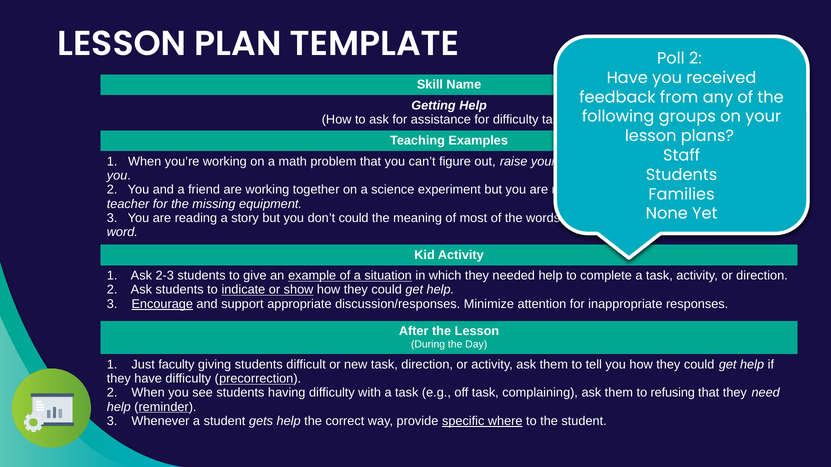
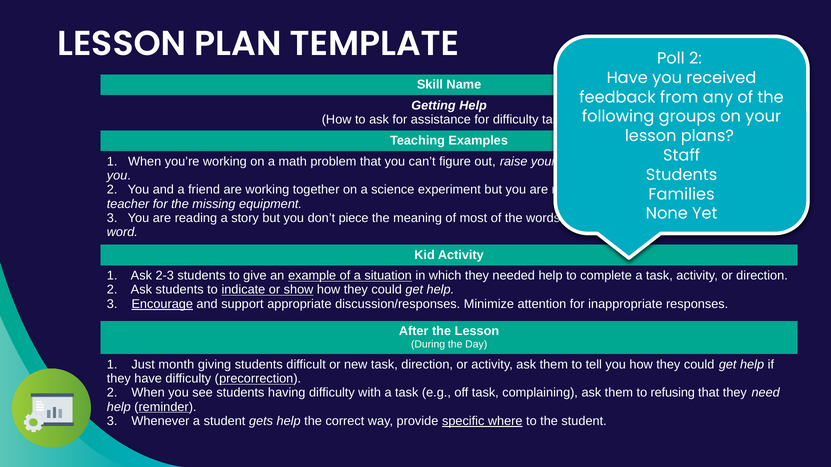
don’t could: could -> piece (354, 218)
faculty: faculty -> month (176, 365)
